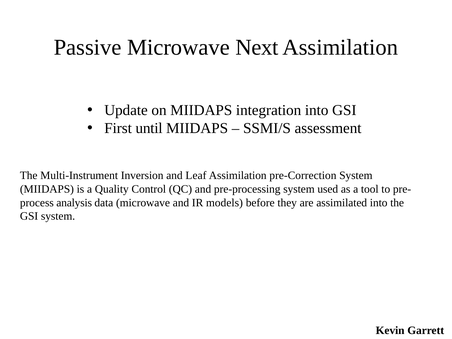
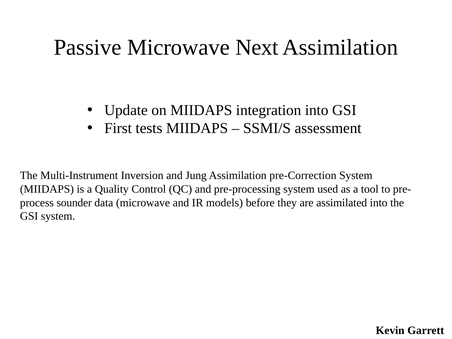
until: until -> tests (149, 128)
Leaf: Leaf -> Jung (196, 176)
analysis: analysis -> sounder (74, 203)
